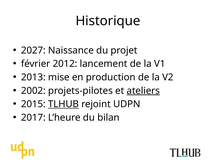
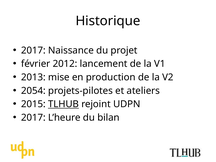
2027: 2027 -> 2017 (33, 50)
2002: 2002 -> 2054 (33, 91)
ateliers underline: present -> none (143, 91)
